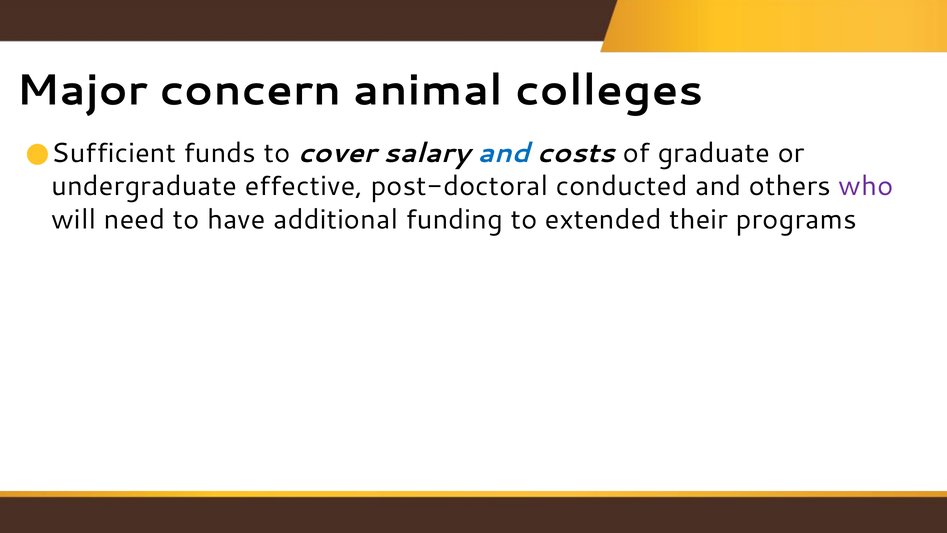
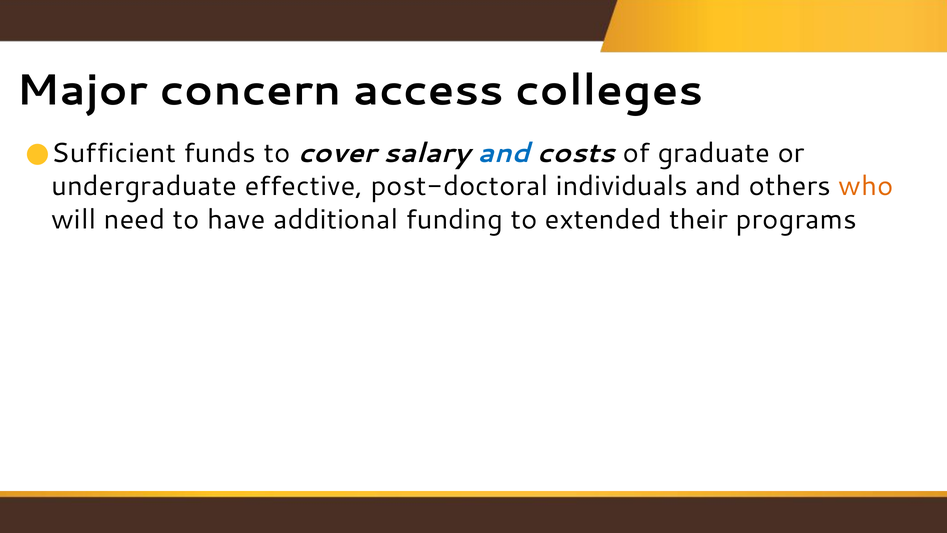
animal: animal -> access (428, 90)
conducted: conducted -> individuals (622, 186)
who colour: purple -> orange (866, 186)
